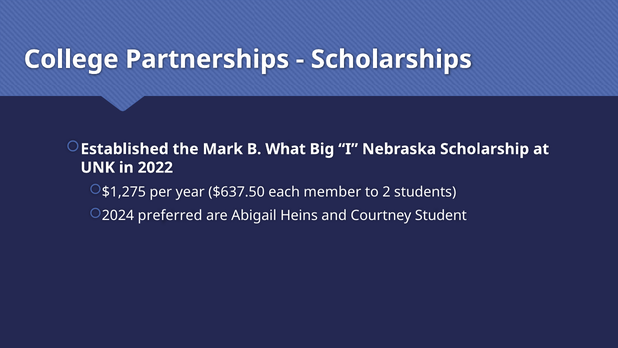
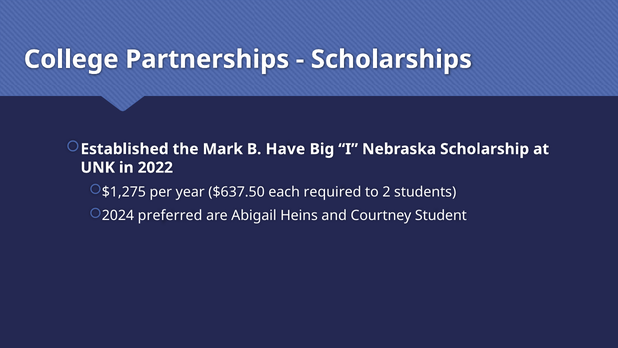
What: What -> Have (285, 149)
member: member -> required (332, 192)
